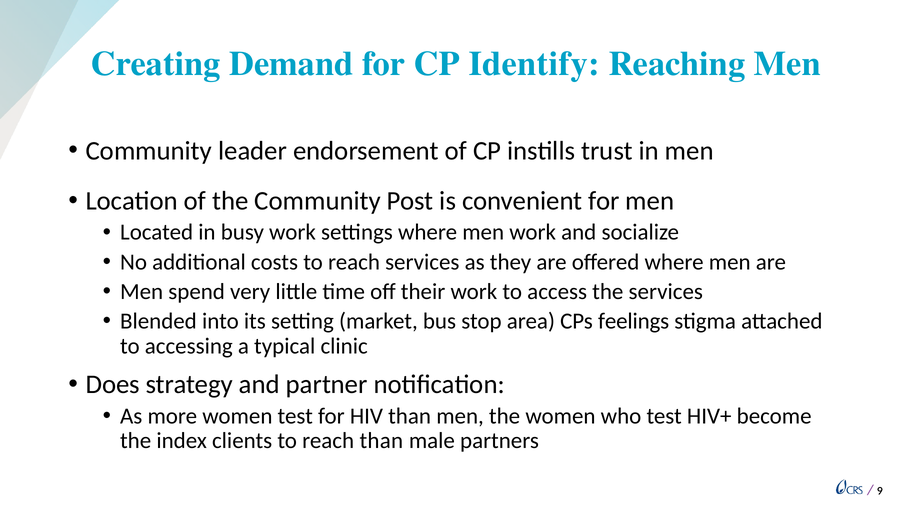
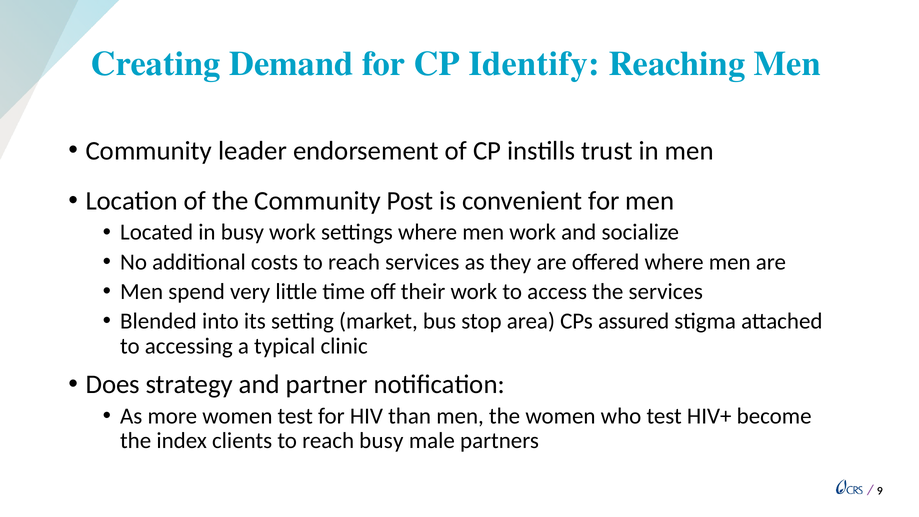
feelings: feelings -> assured (634, 321)
reach than: than -> busy (381, 441)
